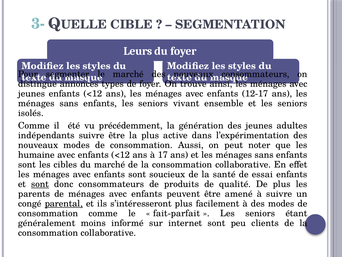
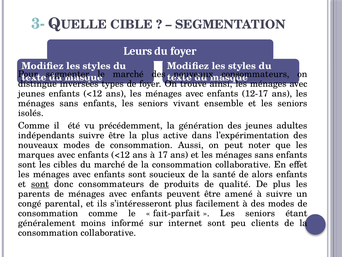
annonces: annonces -> inversées (79, 84)
humaine: humaine -> marques (36, 155)
essai: essai -> alors (262, 174)
parental underline: present -> none (64, 203)
